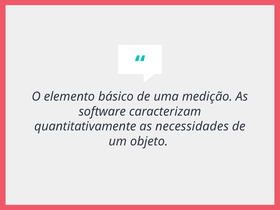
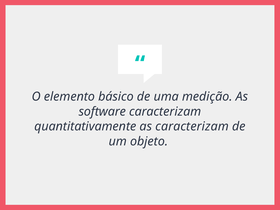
as necessidades: necessidades -> caracterizam (192, 126)
